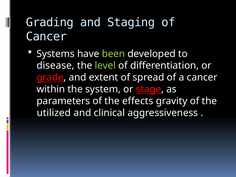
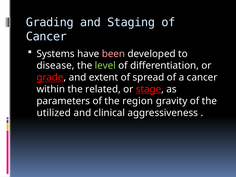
been colour: light green -> pink (113, 54)
system: system -> related (103, 89)
effects: effects -> region (138, 101)
